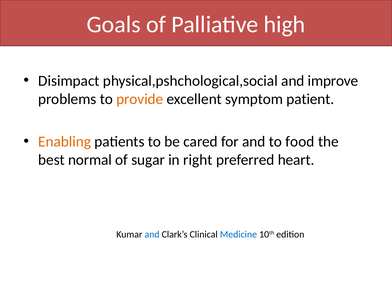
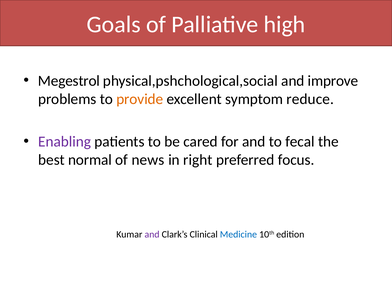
Disimpact: Disimpact -> Megestrol (69, 81)
patient: patient -> reduce (310, 99)
Enabling colour: orange -> purple (65, 142)
food: food -> fecal (300, 142)
sugar: sugar -> news (148, 160)
heart: heart -> focus (296, 160)
and colour: blue -> purple (152, 234)
